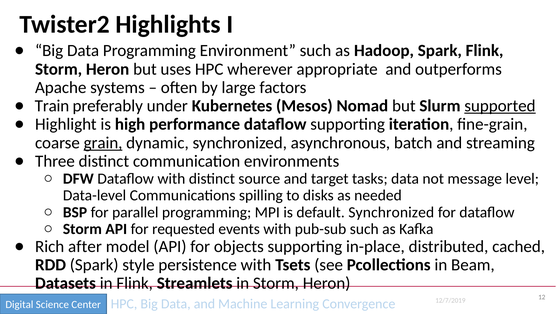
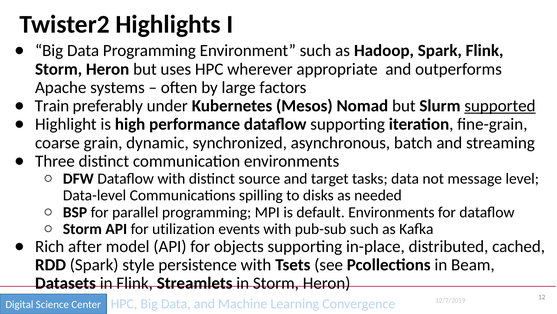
grain underline: present -> none (103, 142)
default Synchronized: Synchronized -> Environments (391, 212)
requested: requested -> utilization (183, 228)
